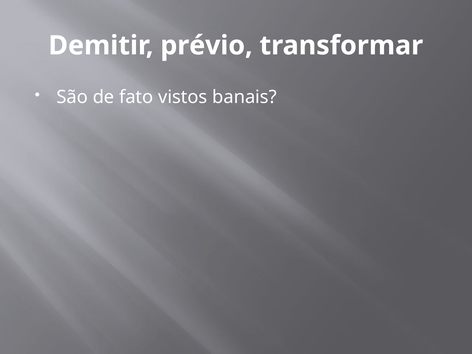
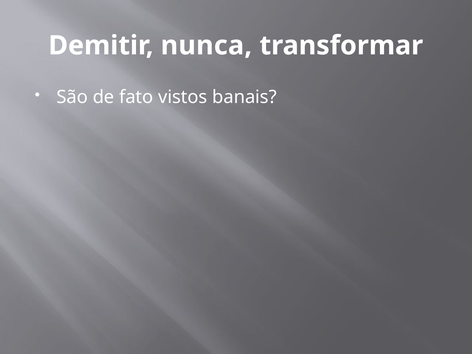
prévio: prévio -> nunca (206, 46)
